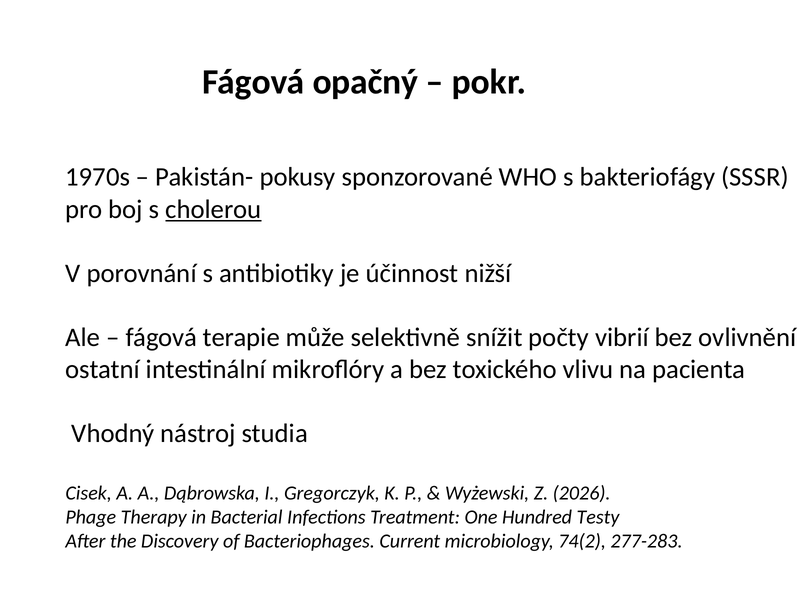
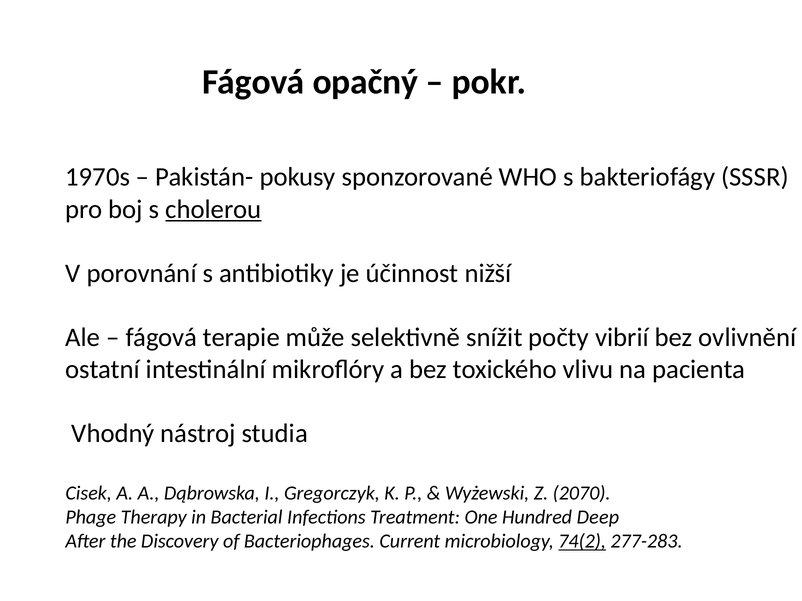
2026: 2026 -> 2070 (582, 494)
Testy: Testy -> Deep (598, 518)
74(2 underline: none -> present (582, 542)
